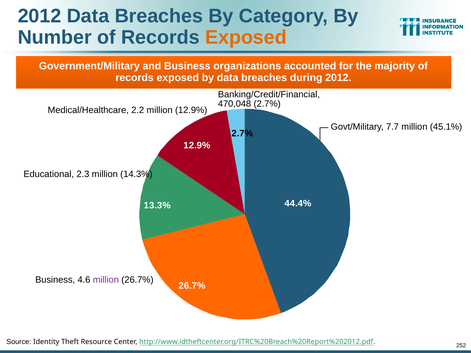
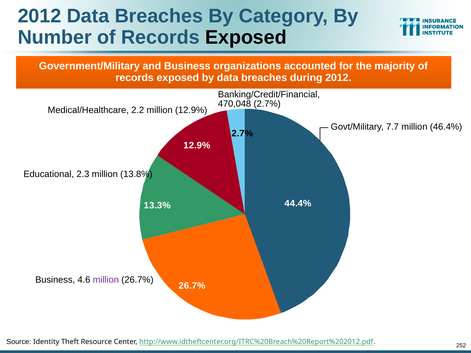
Exposed colour: orange -> black (246, 37)
45.1%: 45.1% -> 46.4% (446, 127)
14.3%: 14.3% -> 13.8% (136, 174)
